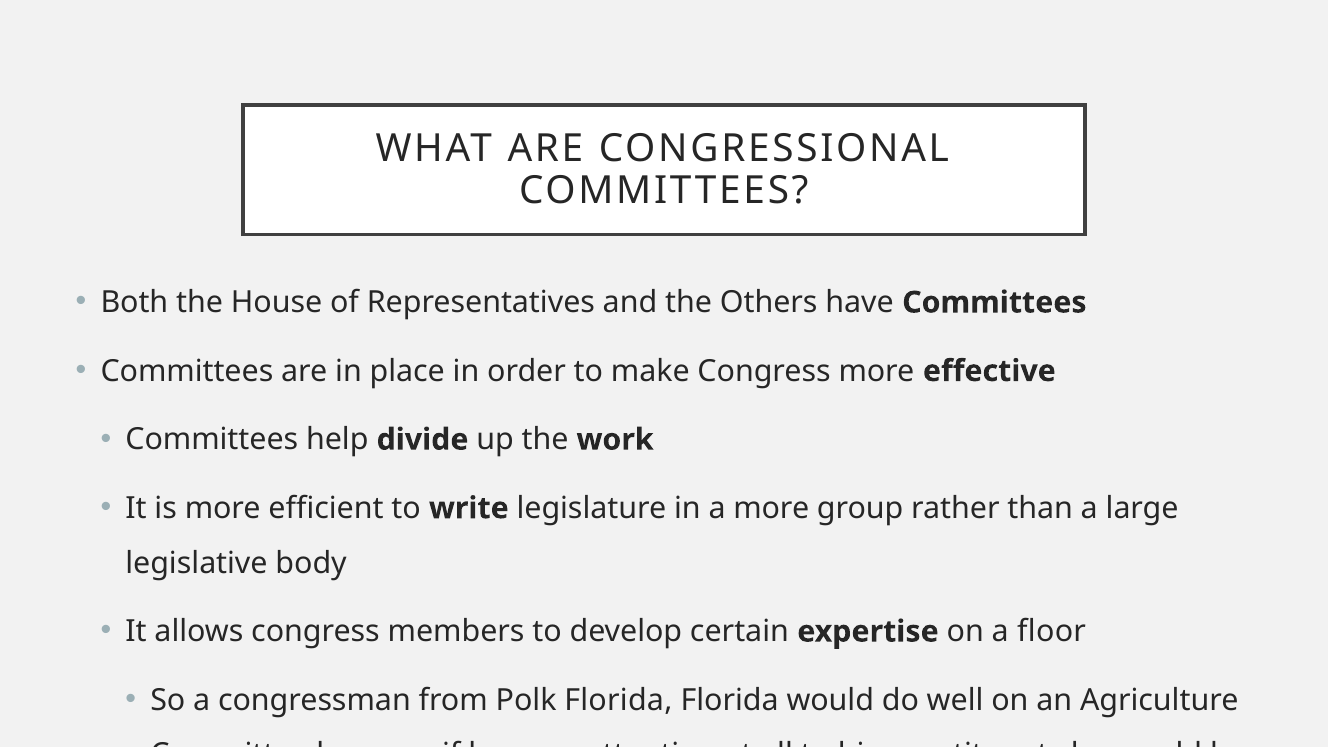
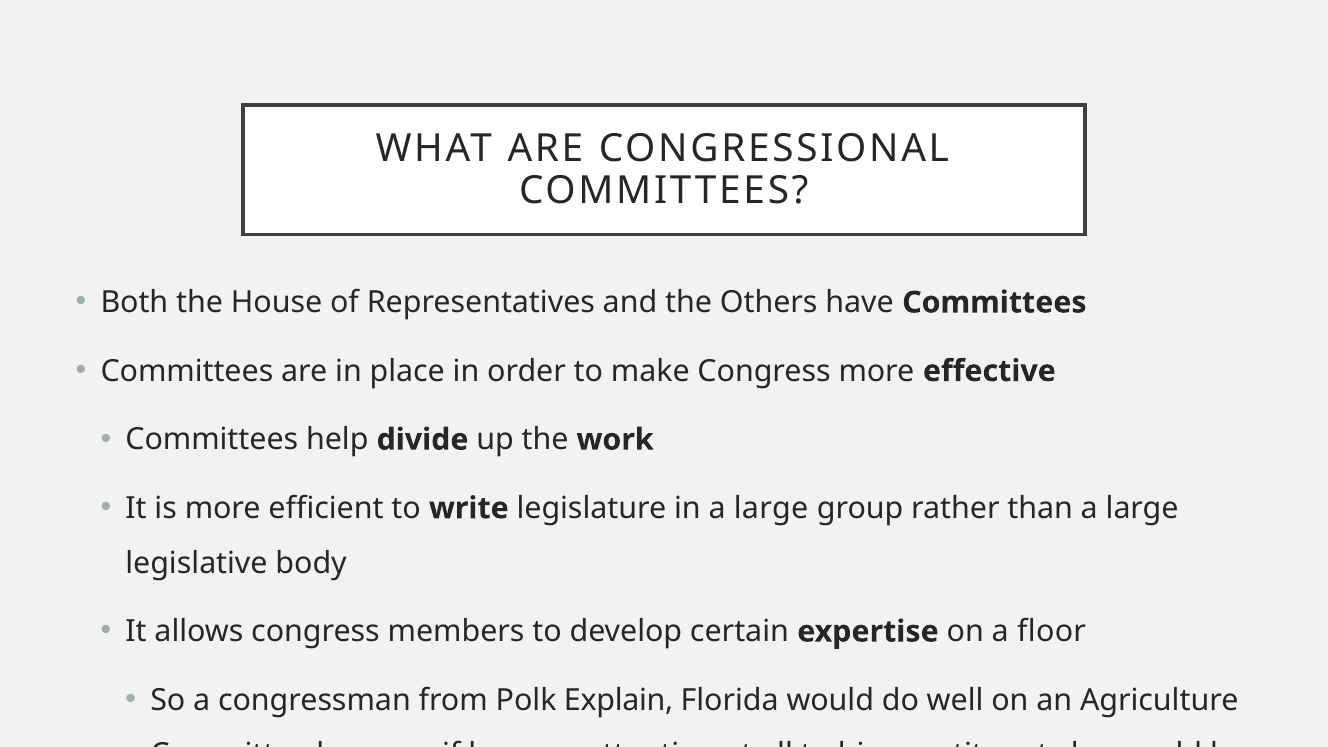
in a more: more -> large (771, 508)
Polk Florida: Florida -> Explain (619, 700)
